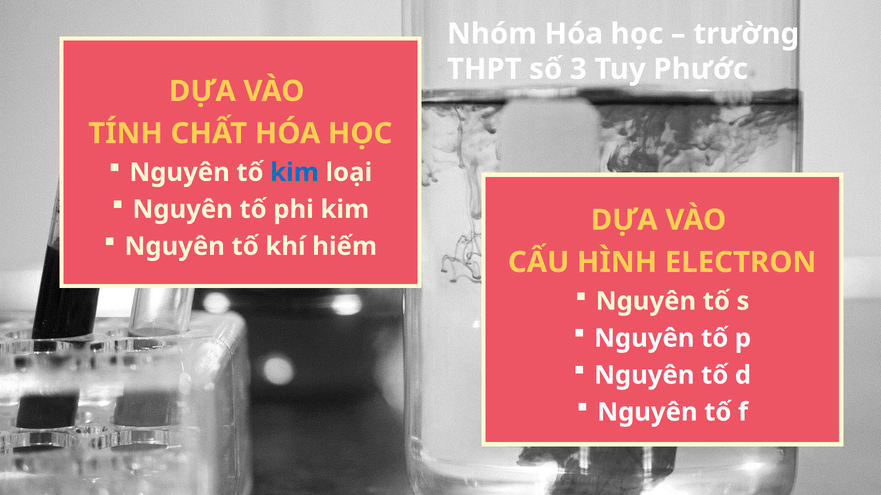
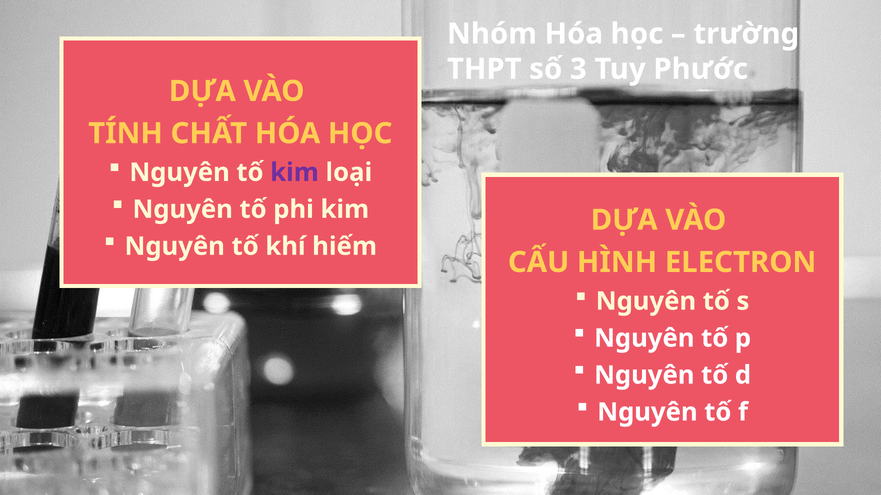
kim colour: blue -> purple (294, 173)
